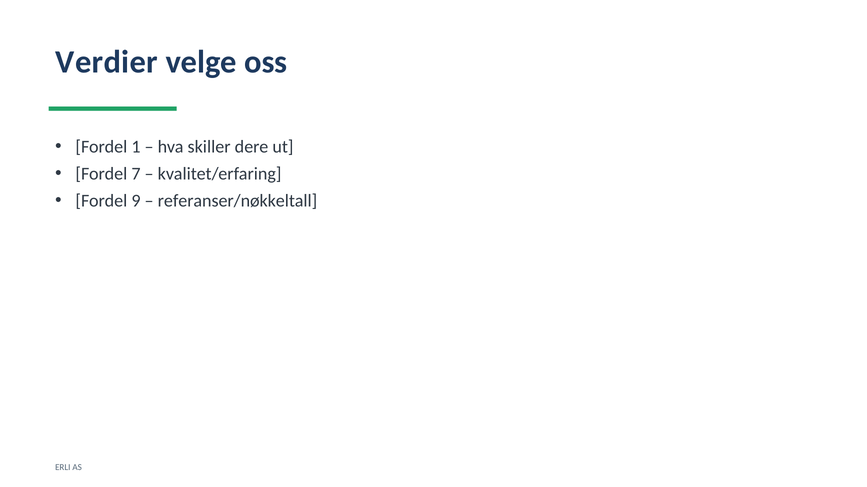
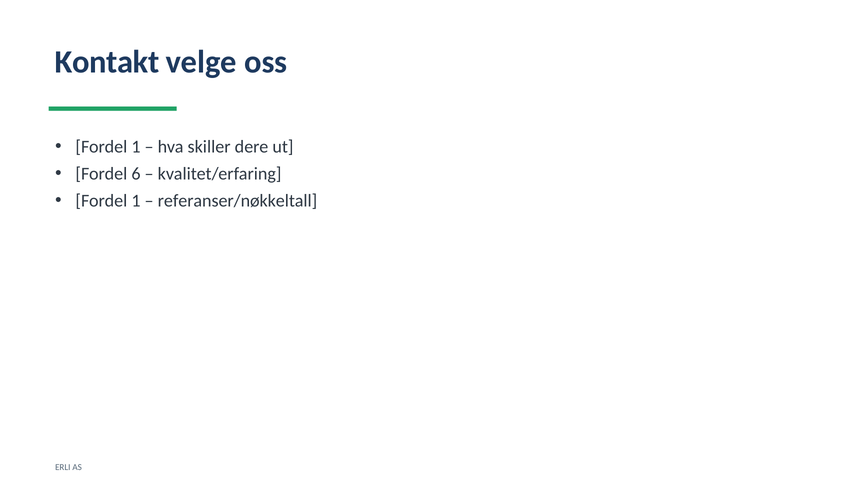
Verdier: Verdier -> Kontakt (107, 62)
7: 7 -> 6 (136, 174)
9: 9 -> 1 (136, 201)
